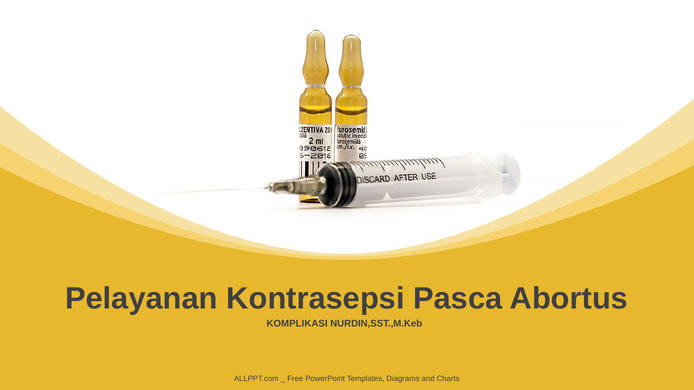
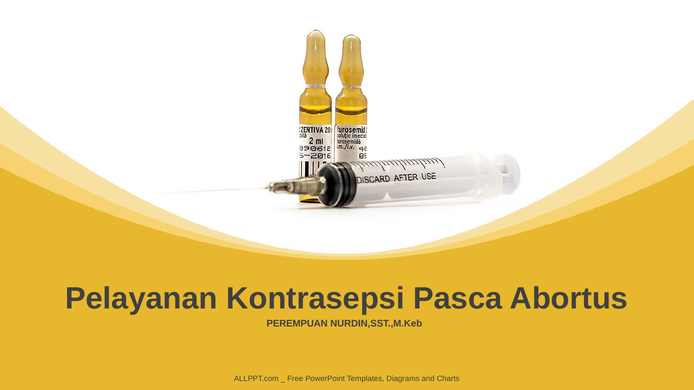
KOMPLIKASI: KOMPLIKASI -> PEREMPUAN (297, 324)
